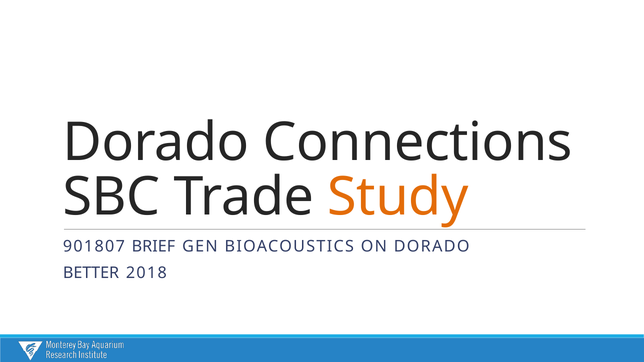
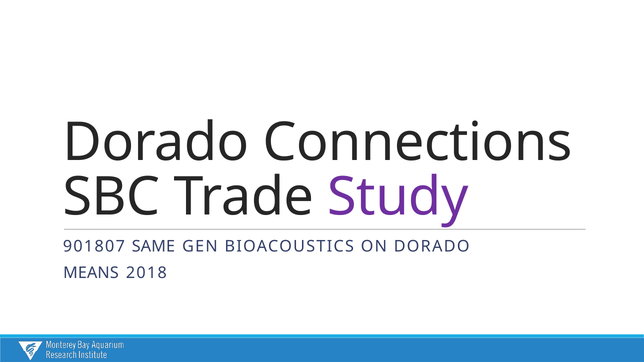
Study colour: orange -> purple (398, 197)
BRIEF: BRIEF -> SAME (153, 246)
BETTER: BETTER -> MEANS (91, 273)
